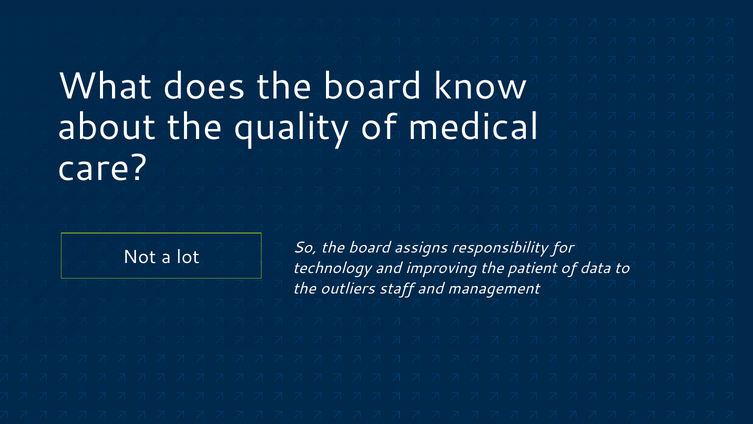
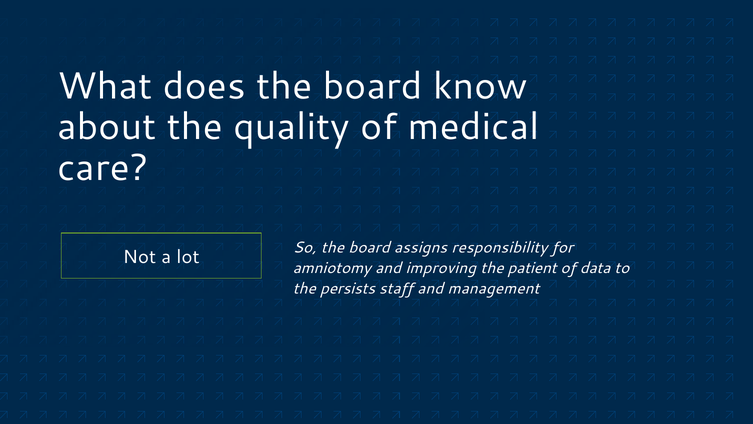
technology: technology -> amniotomy (332, 268)
outliers: outliers -> persists (348, 288)
